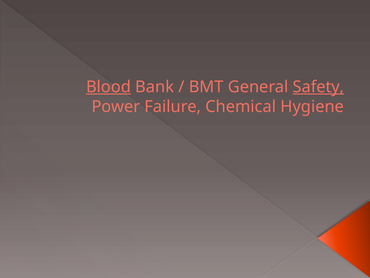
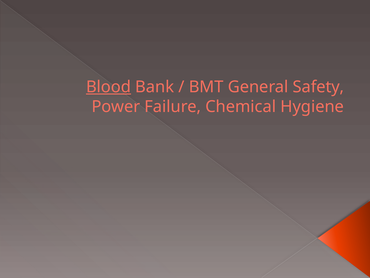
Safety underline: present -> none (318, 87)
